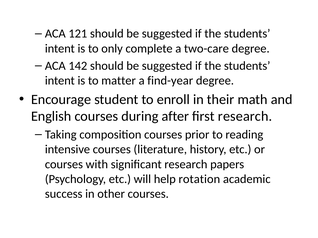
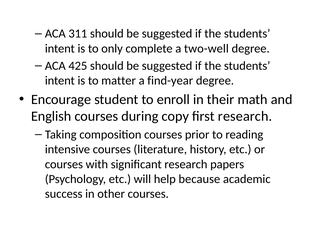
121: 121 -> 311 (78, 34)
two-care: two-care -> two-well (206, 49)
142: 142 -> 425 (78, 66)
after: after -> copy (175, 117)
rotation: rotation -> because (199, 179)
